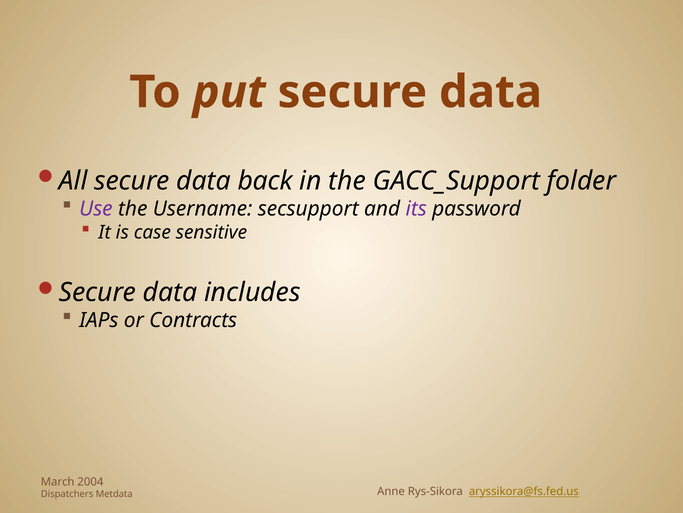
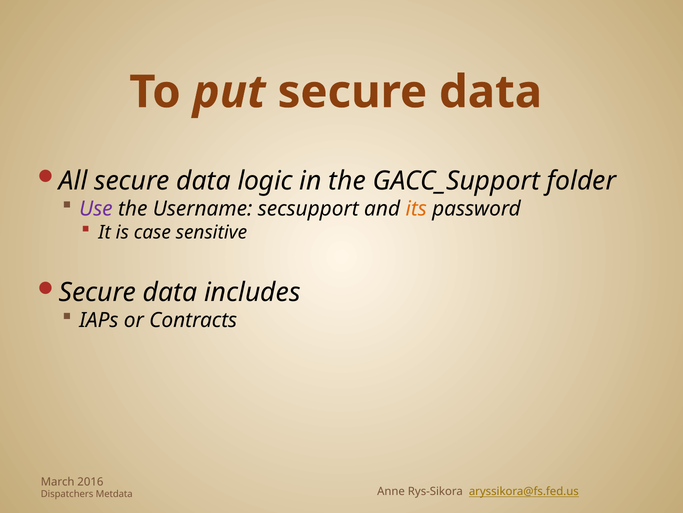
back: back -> logic (265, 180)
its colour: purple -> orange (416, 209)
2004: 2004 -> 2016 (90, 481)
